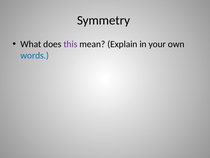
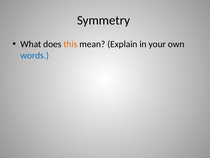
this colour: purple -> orange (70, 44)
